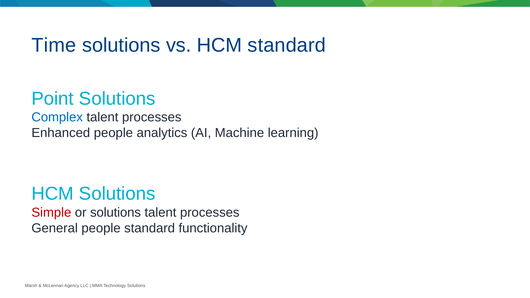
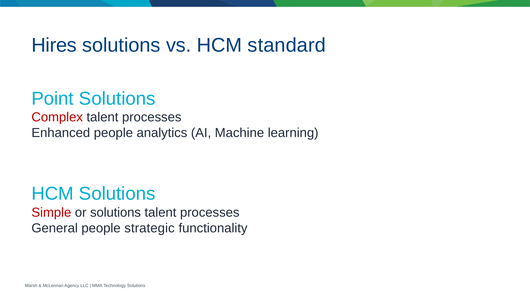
Time: Time -> Hires (54, 45)
Complex colour: blue -> red (57, 117)
people standard: standard -> strategic (150, 228)
